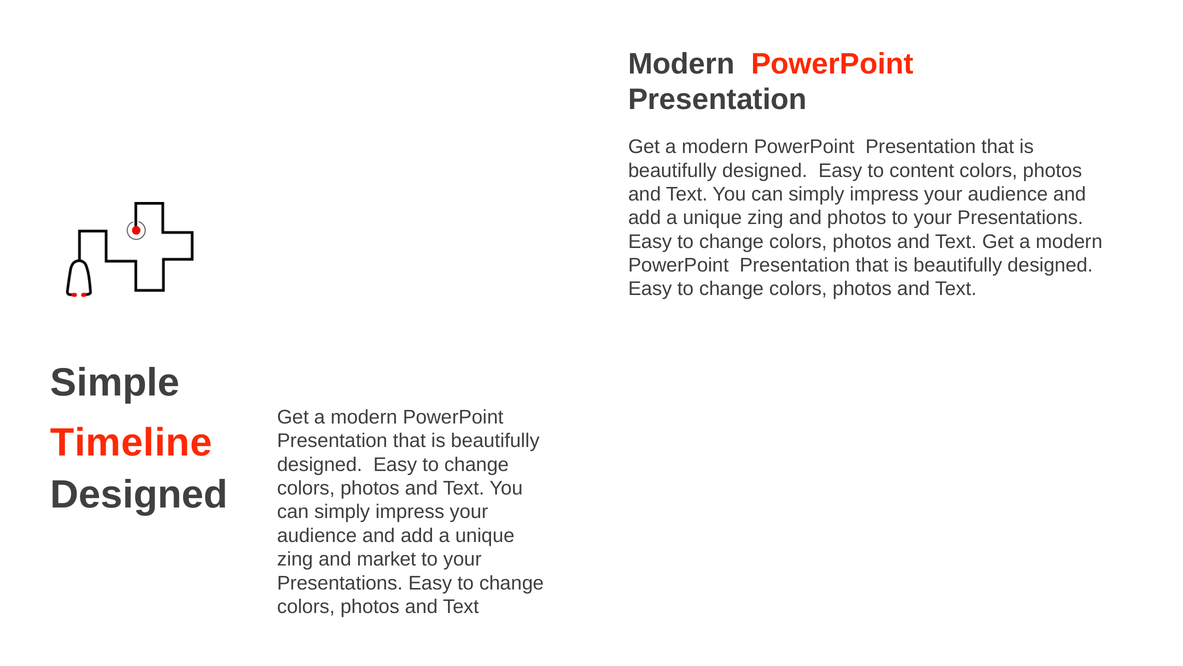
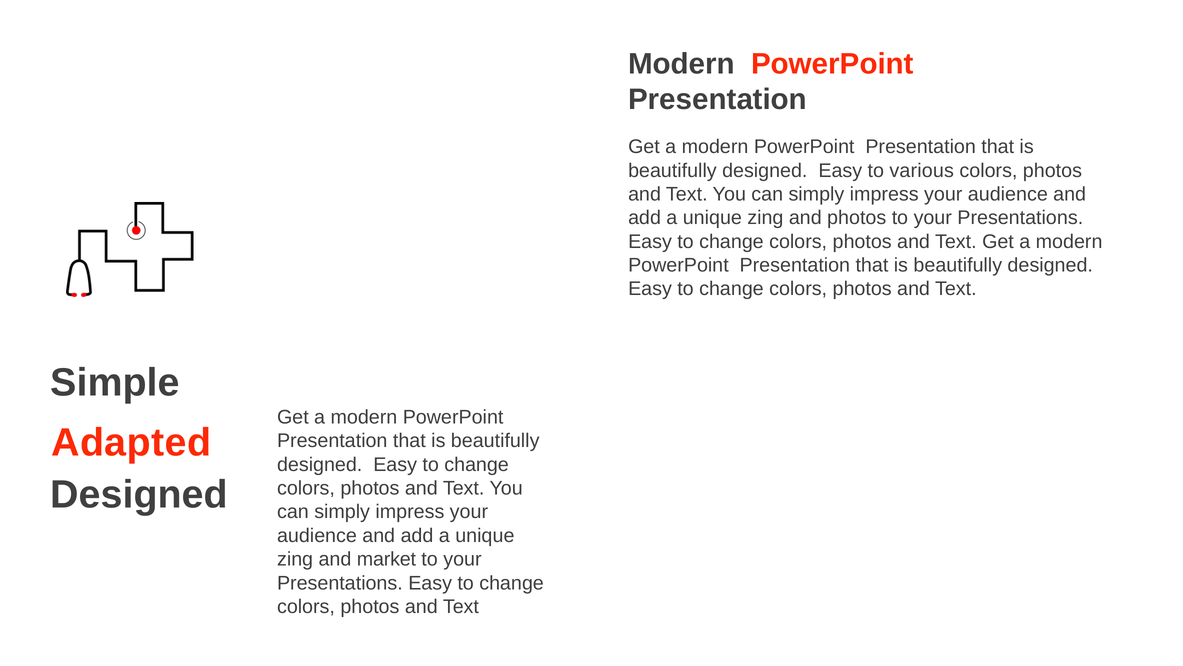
content: content -> various (922, 170)
Timeline: Timeline -> Adapted (131, 442)
